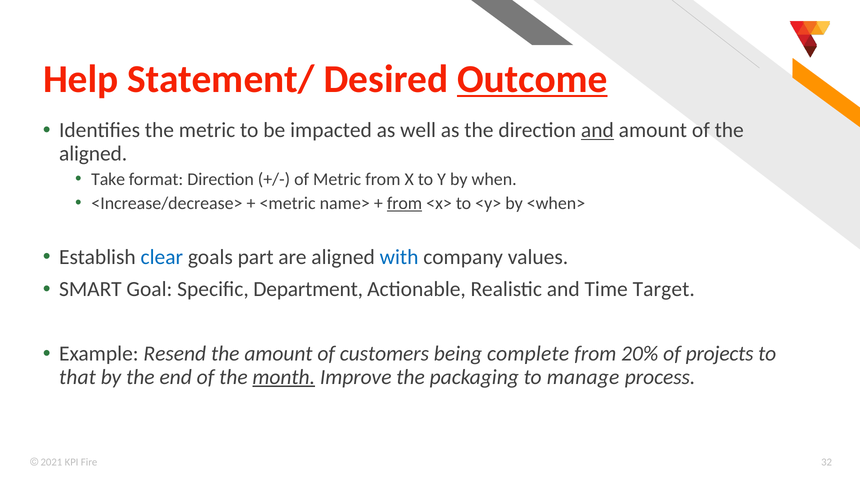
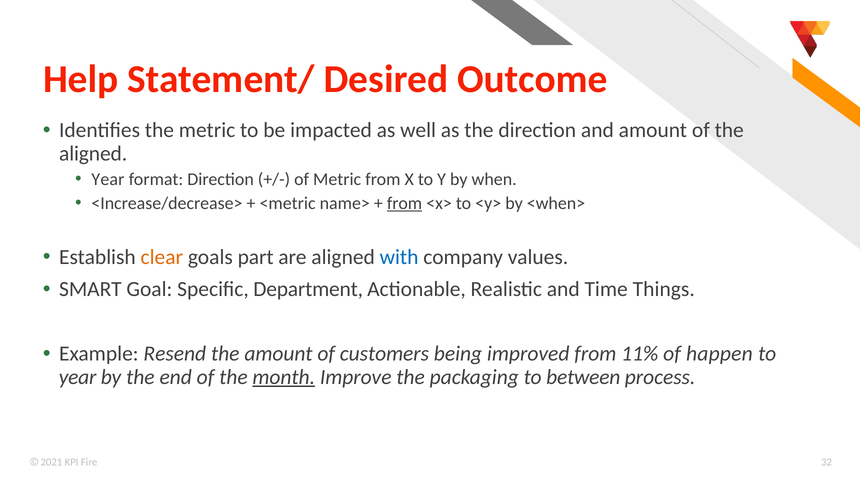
Outcome underline: present -> none (532, 79)
and underline: present -> none (597, 130)
Take: Take -> Year (108, 179)
clear colour: blue -> orange (162, 257)
Target: Target -> Things (664, 289)
complete: complete -> improved (528, 354)
20%: 20% -> 11% (640, 354)
projects: projects -> happen (719, 354)
that: that -> year (78, 377)
manage: manage -> between (583, 377)
